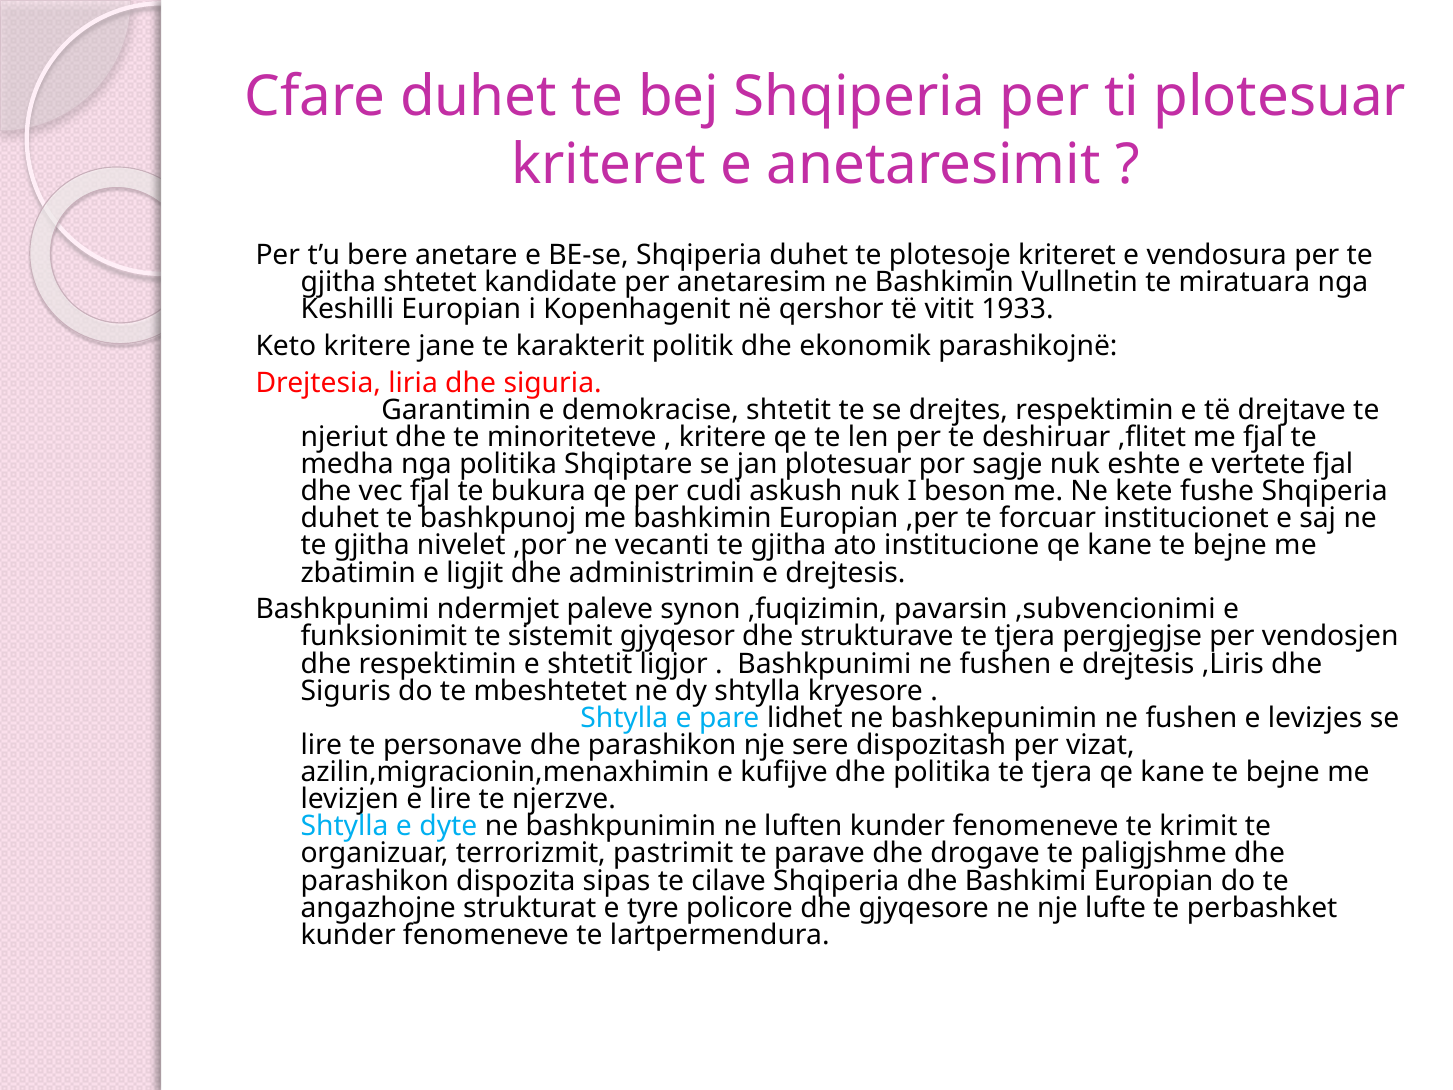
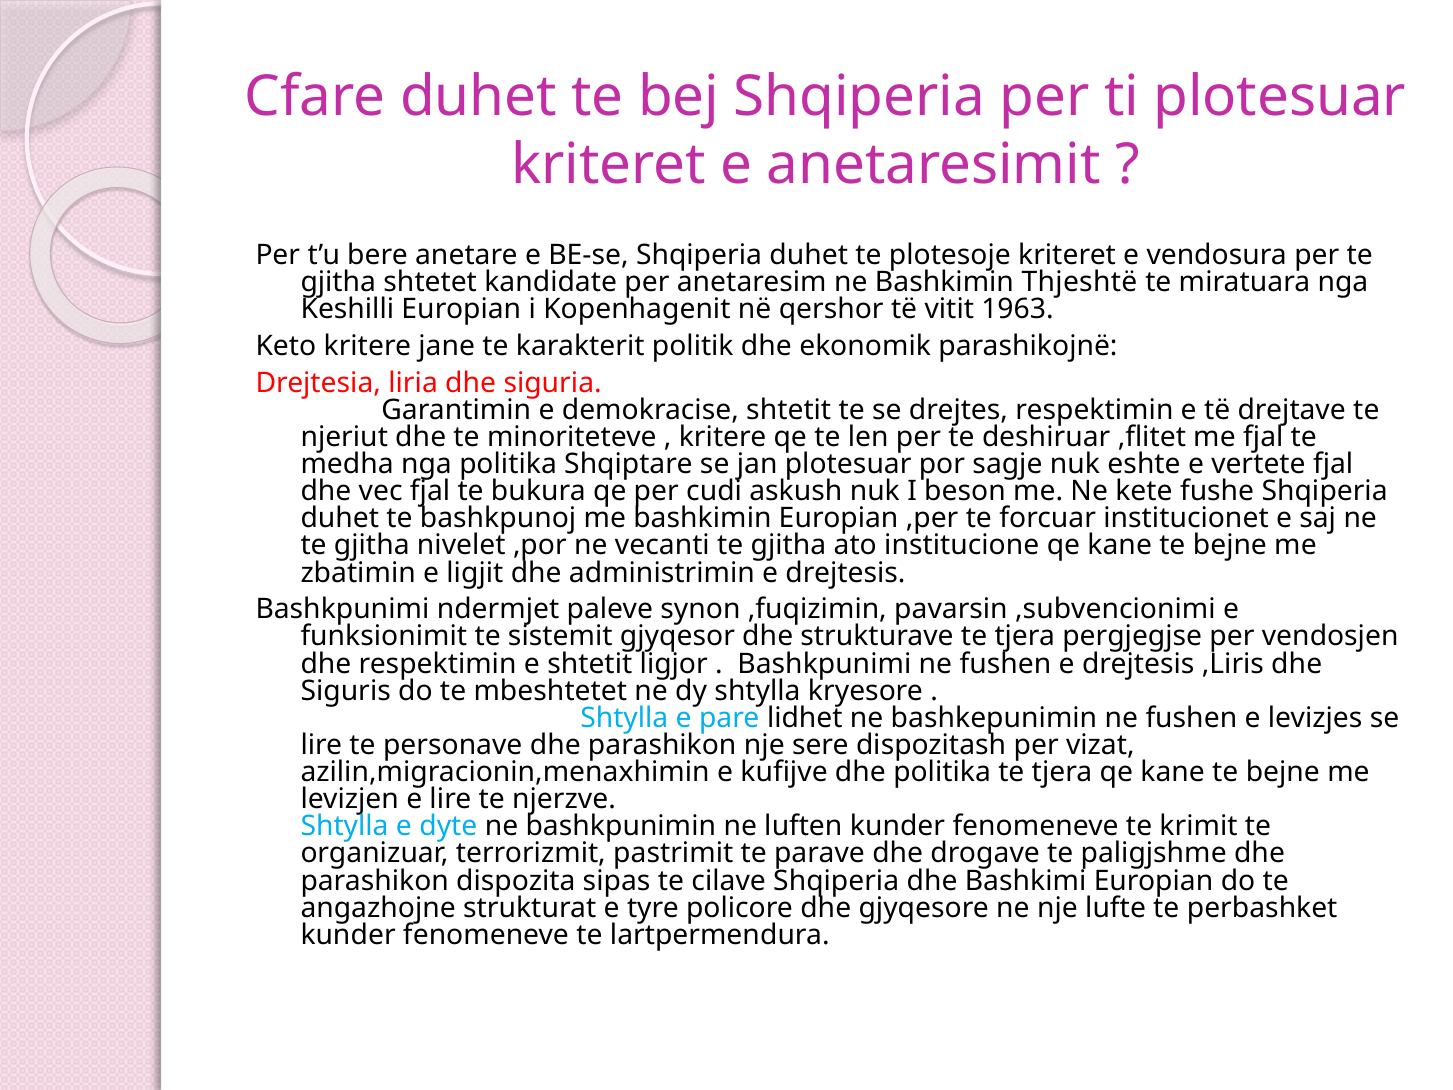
Vullnetin: Vullnetin -> Thjeshtë (1079, 282)
1933: 1933 -> 1963 (1017, 309)
